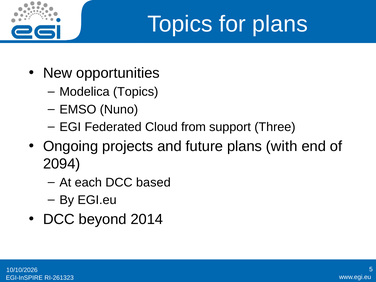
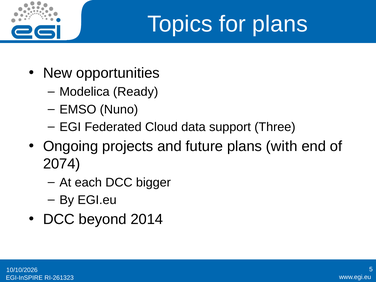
Modelica Topics: Topics -> Ready (136, 92)
from: from -> data (193, 127)
2094: 2094 -> 2074 (62, 164)
based: based -> bigger (153, 183)
